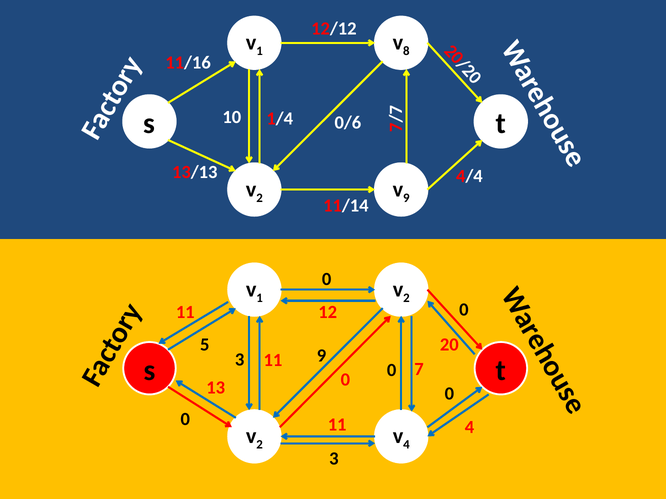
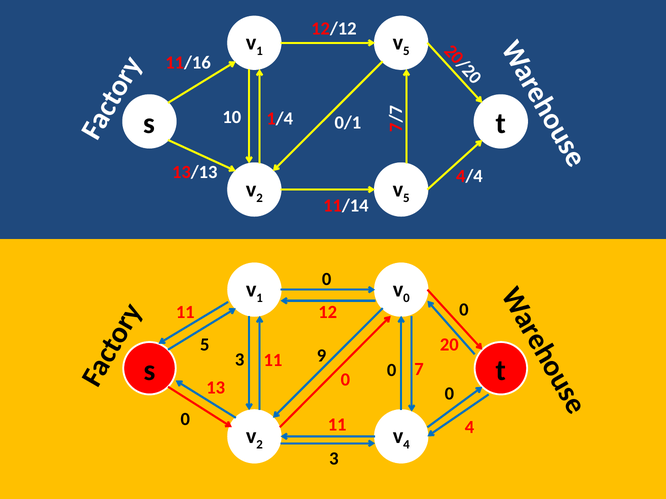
8: 8 -> 5 (406, 51)
0/6: 0/6 -> 0/1 (348, 123)
9: 9 -> 5 (406, 198)
2: 2 -> 0 (406, 298)
